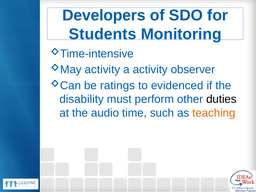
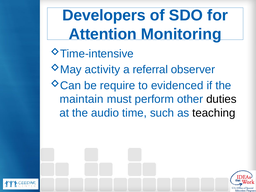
Students: Students -> Attention (103, 34)
a activity: activity -> referral (150, 70)
ratings: ratings -> require (118, 86)
disability: disability -> maintain (82, 99)
teaching colour: orange -> black (214, 113)
